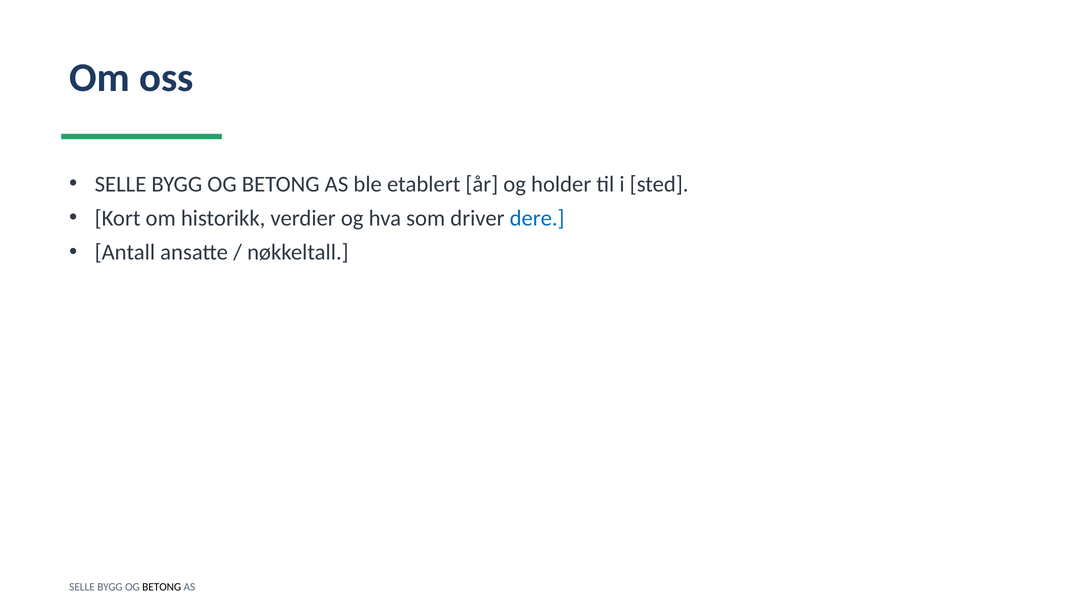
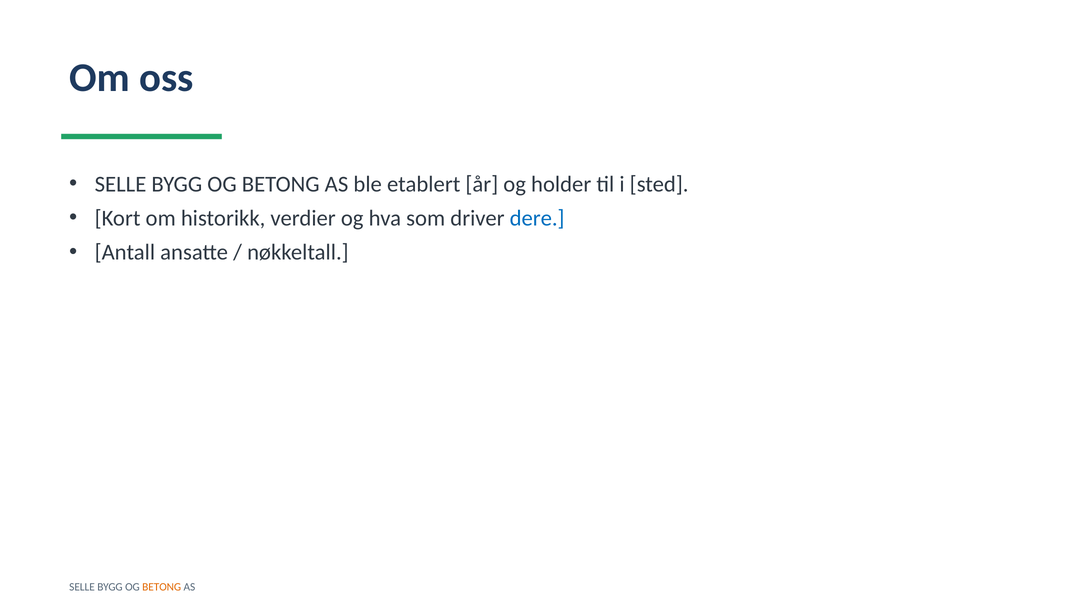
BETONG colour: black -> orange (162, 587)
